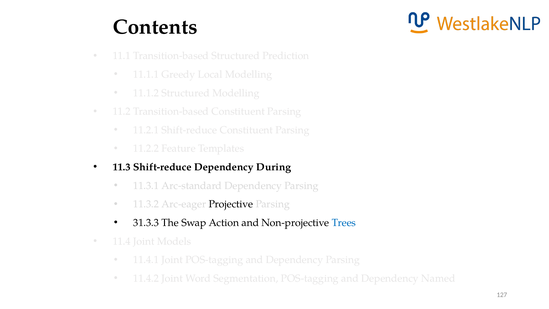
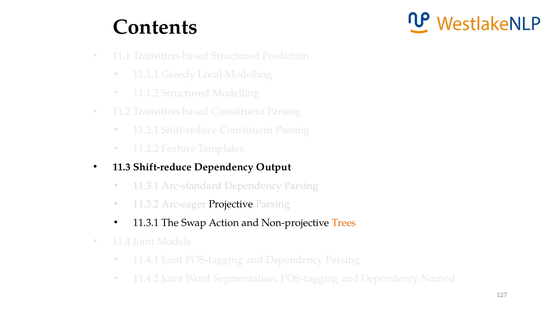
During: During -> Output (274, 167)
31.3.3: 31.3.3 -> 11.3.1 (146, 223)
Trees colour: blue -> orange (344, 223)
